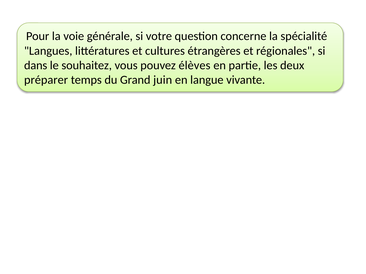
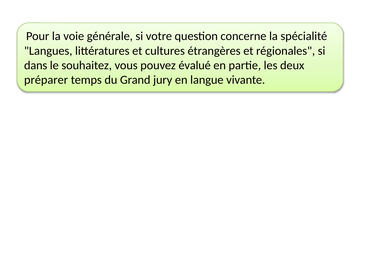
élèves: élèves -> évalué (195, 65)
juin: juin -> jury (163, 80)
